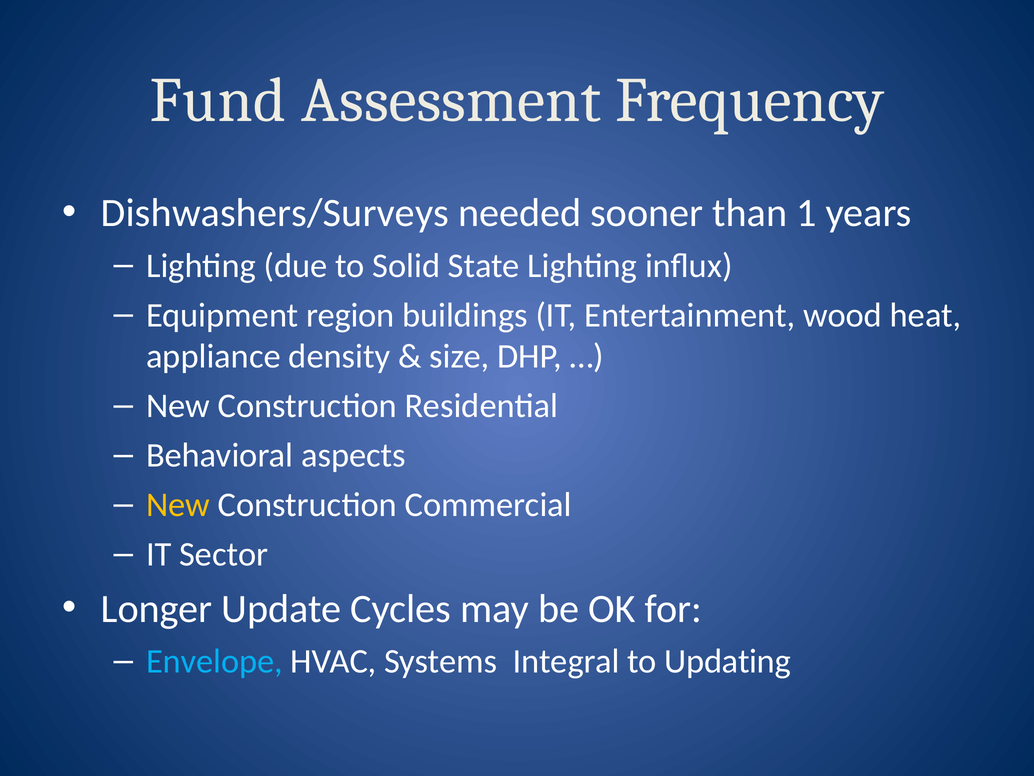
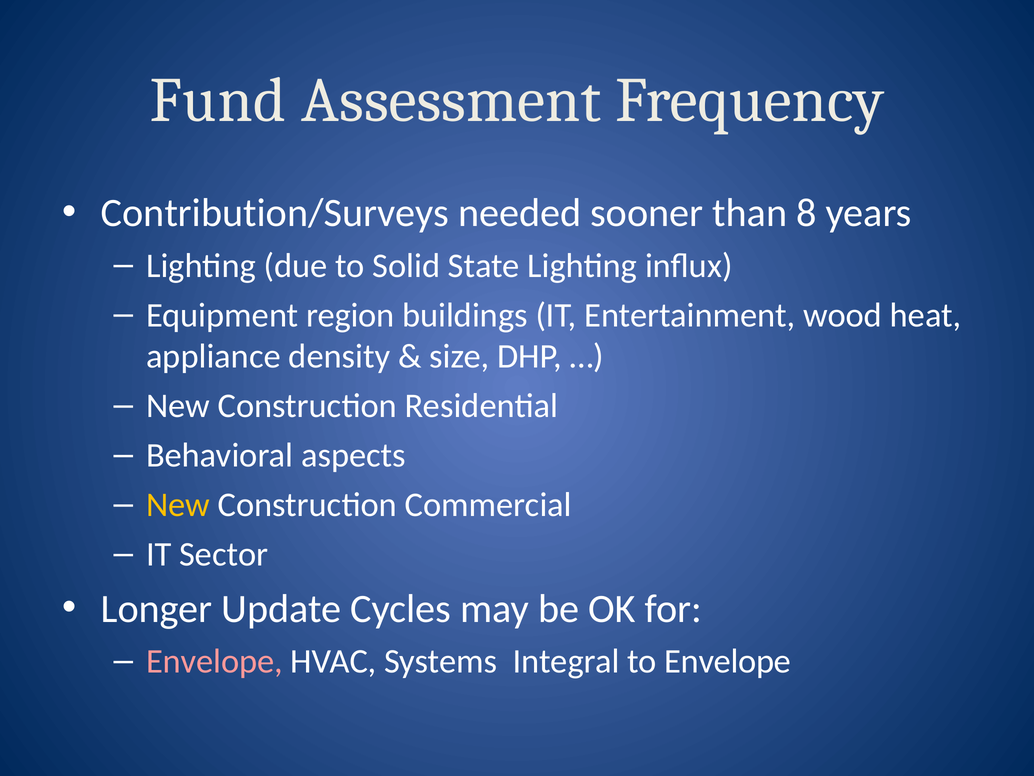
Dishwashers/Surveys: Dishwashers/Surveys -> Contribution/Surveys (275, 213)
1: 1 -> 8 (807, 213)
Envelope colour: light blue -> pink (214, 661)
to Updating: Updating -> Envelope (728, 661)
